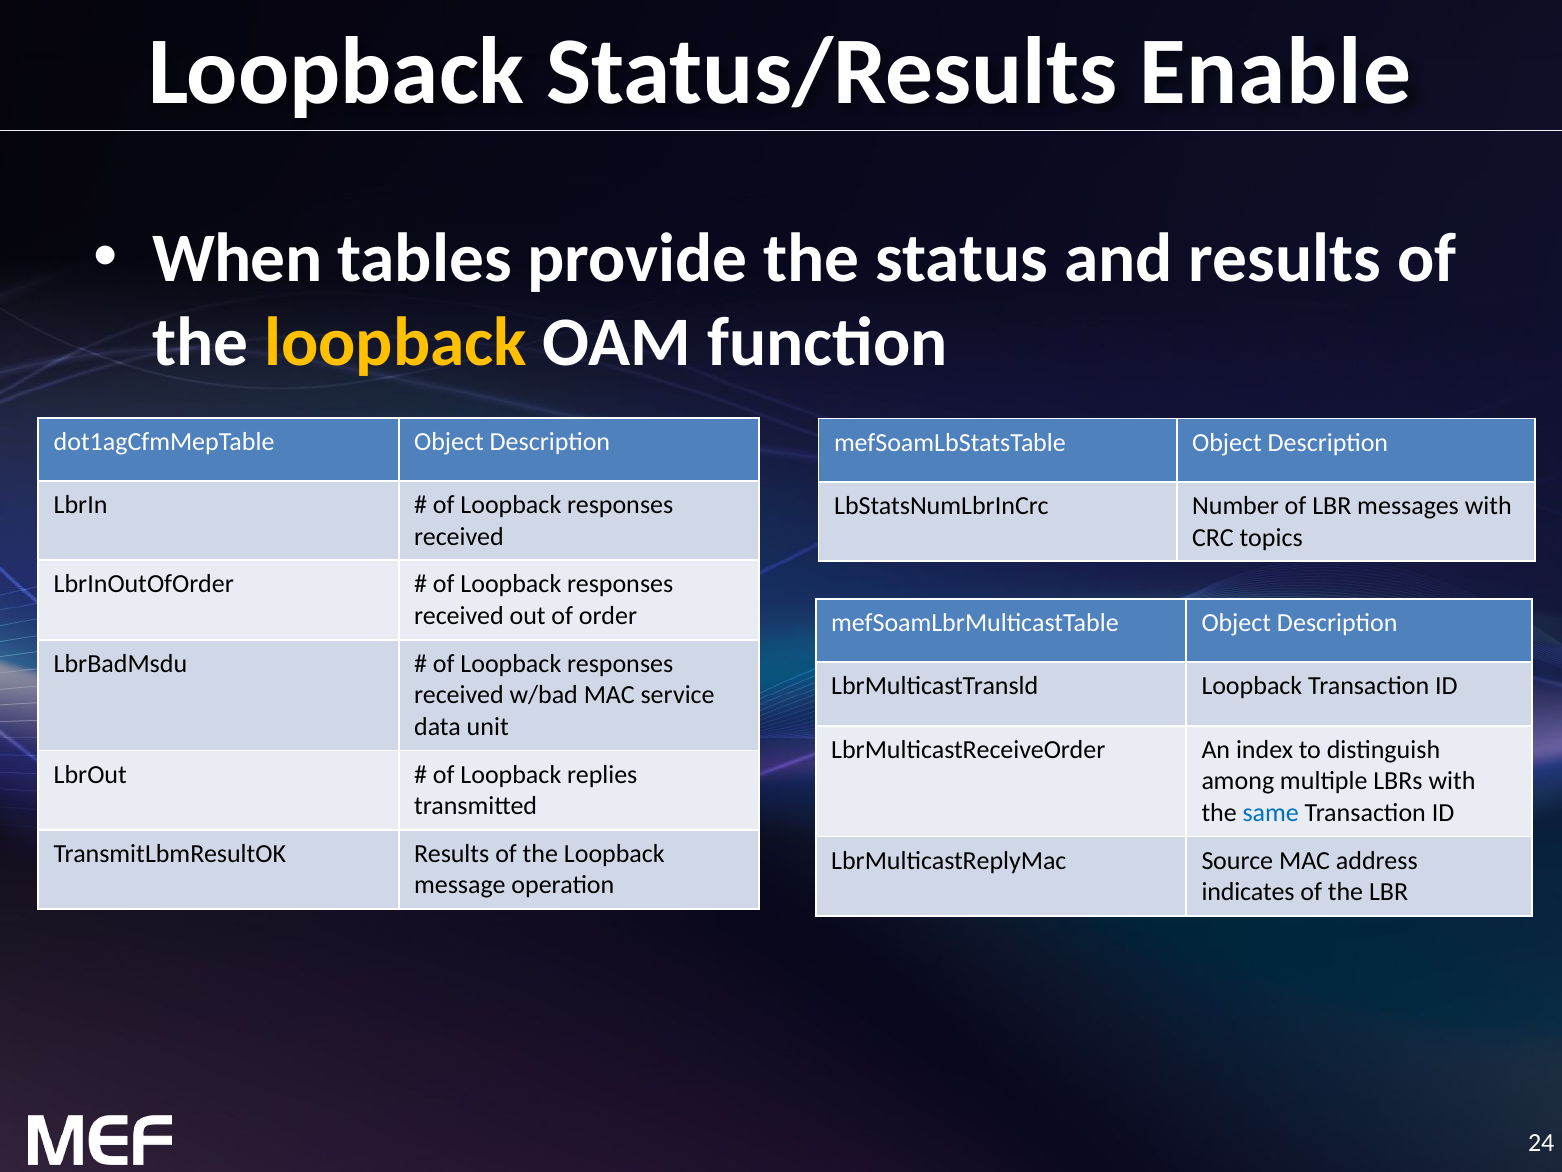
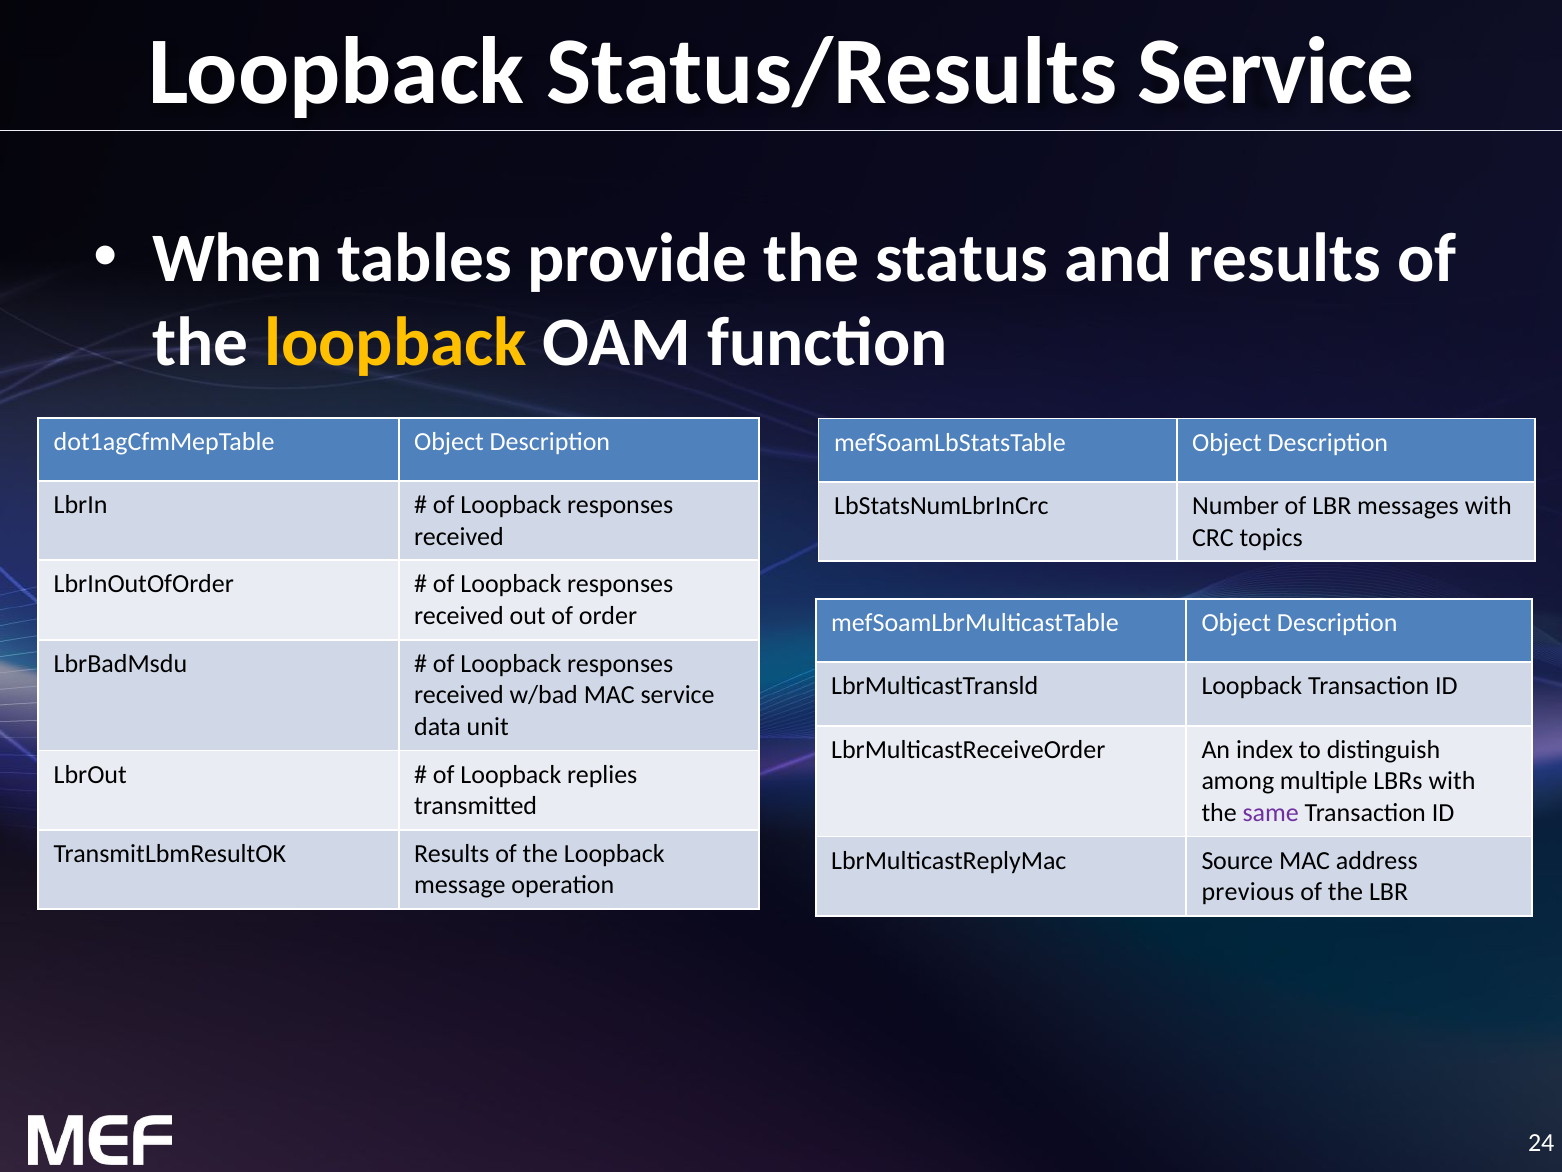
Status/Results Enable: Enable -> Service (1276, 72)
same colour: blue -> purple (1271, 813)
indicates: indicates -> previous (1248, 892)
